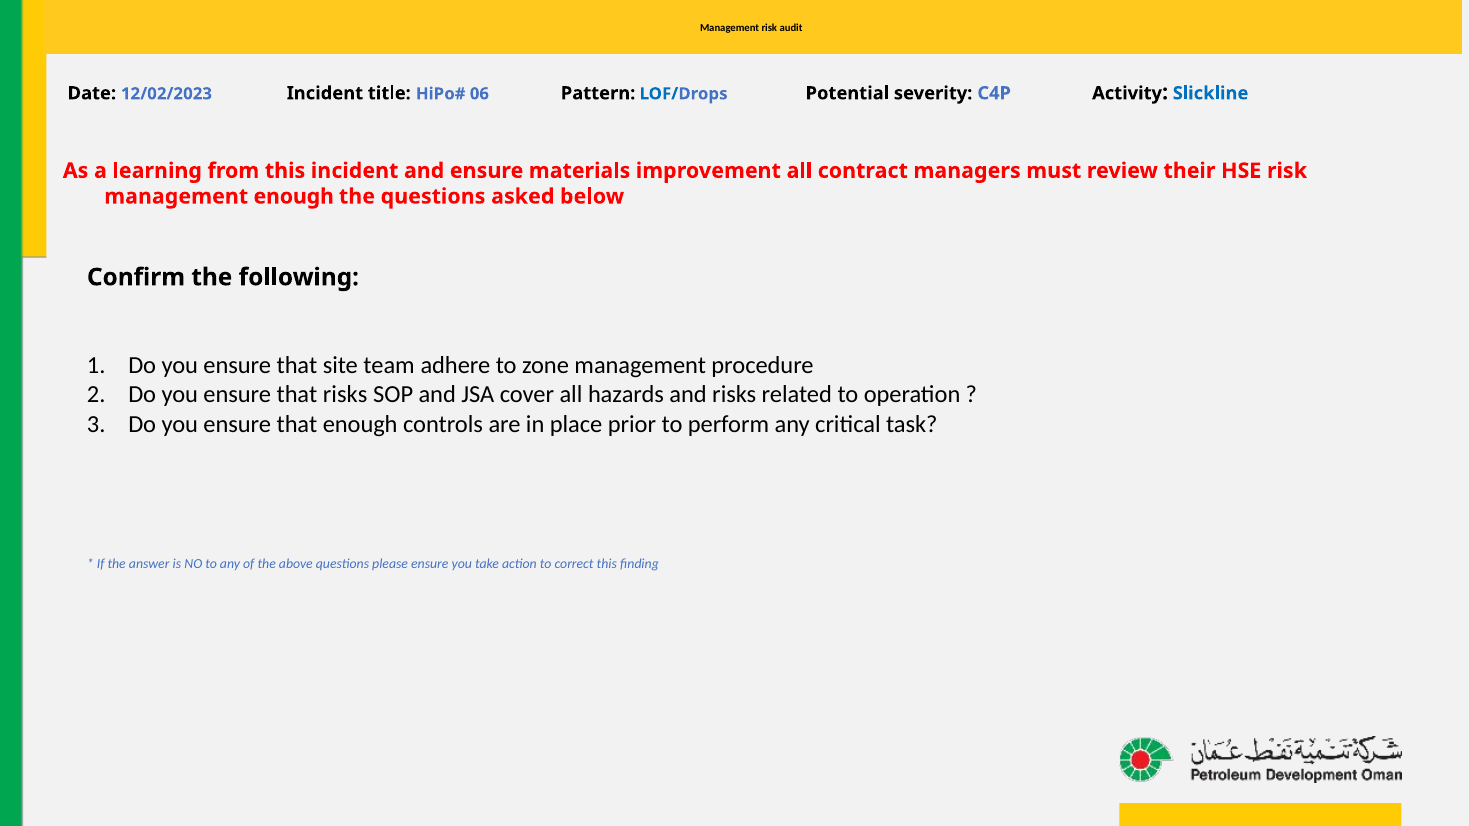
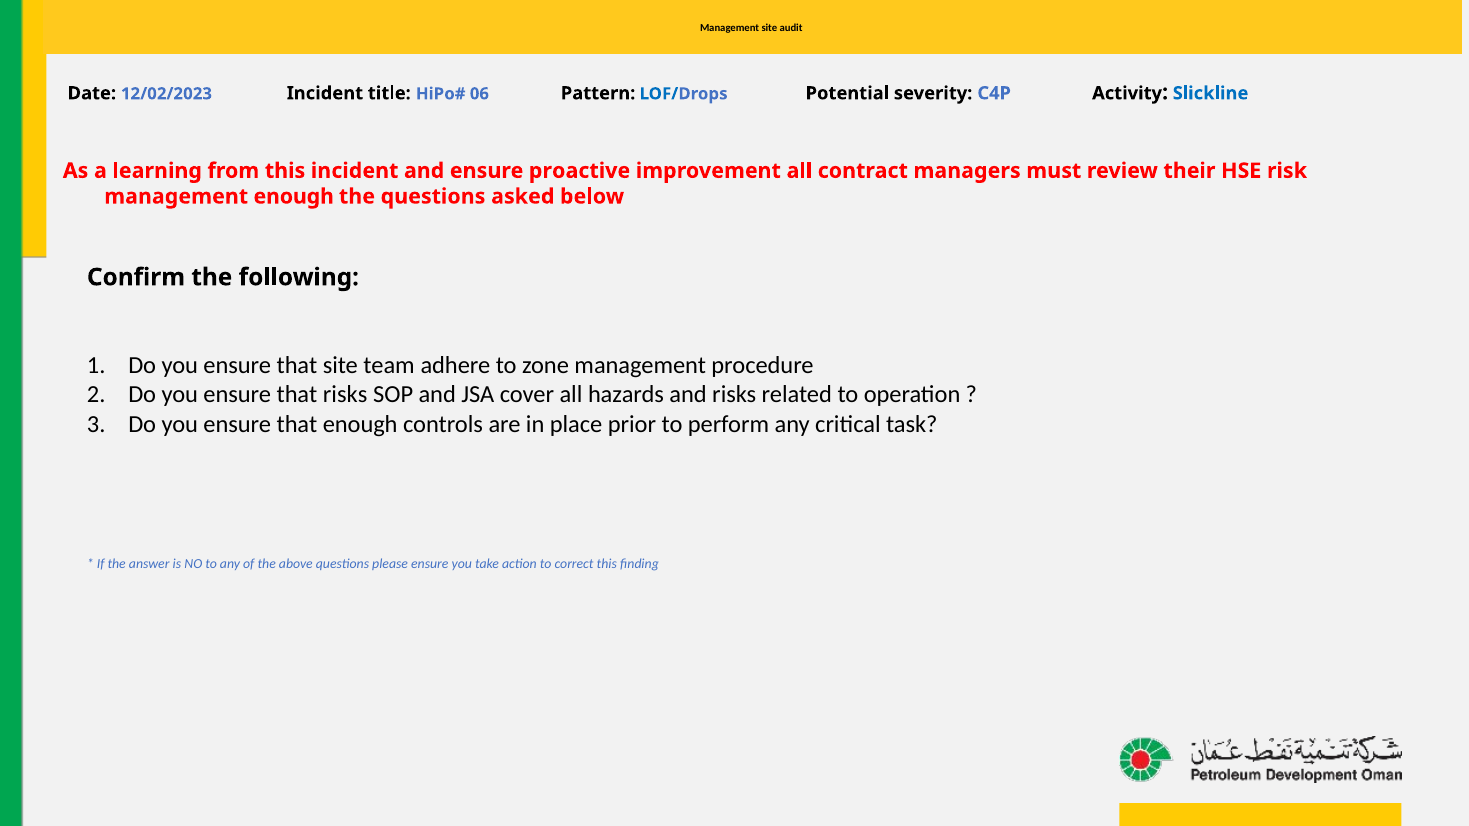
Management risk: risk -> site (769, 28)
materials: materials -> proactive (580, 171)
